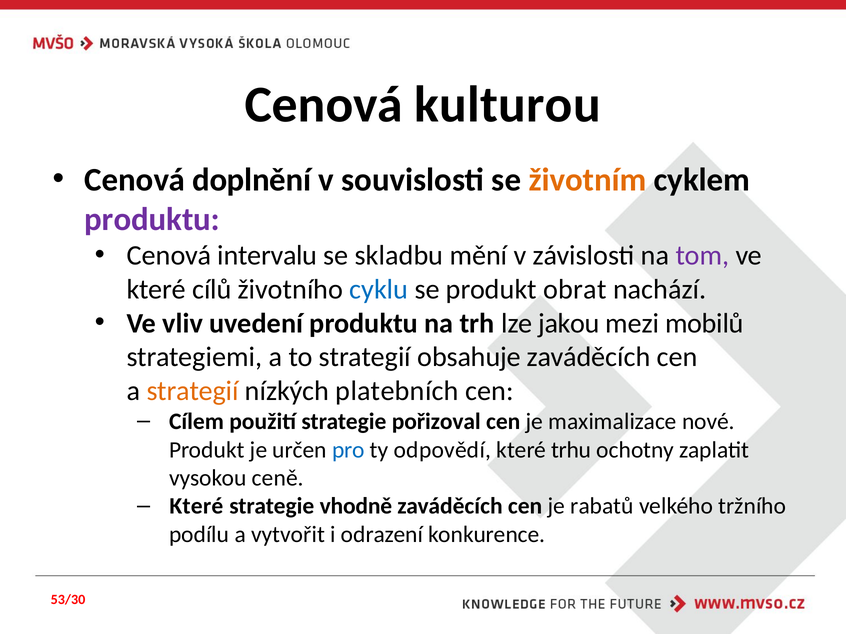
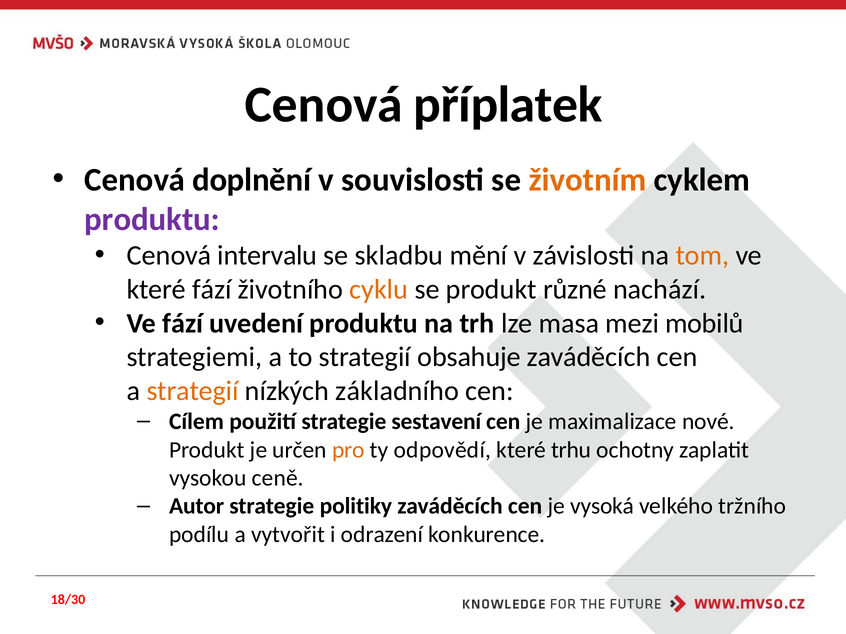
kulturou: kulturou -> příplatek (508, 105)
tom colour: purple -> orange (702, 256)
které cílů: cílů -> fází (212, 290)
cyklu colour: blue -> orange (379, 290)
obrat: obrat -> různé (575, 290)
Ve vliv: vliv -> fází (183, 323)
jakou: jakou -> masa (569, 323)
platebních: platebních -> základního (397, 391)
pořizoval: pořizoval -> sestavení (436, 422)
pro colour: blue -> orange (348, 450)
Které: Které -> Autor (197, 507)
vhodně: vhodně -> politiky (356, 507)
rabatů: rabatů -> vysoká (602, 507)
53/30: 53/30 -> 18/30 (68, 600)
